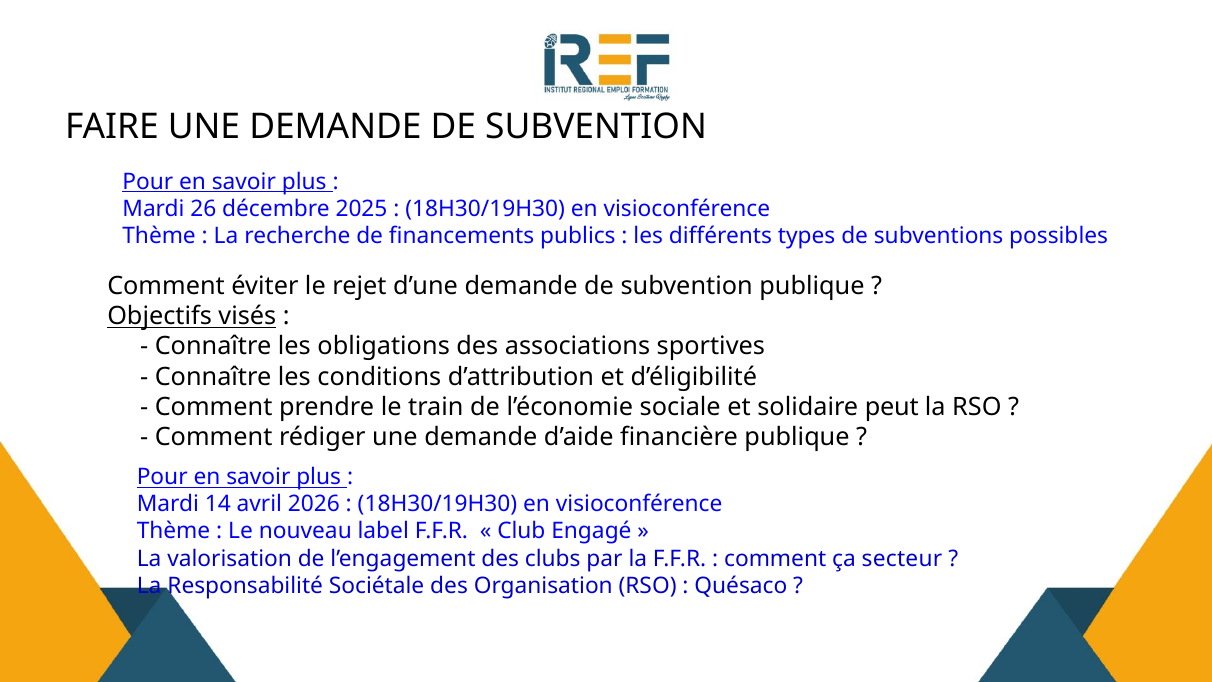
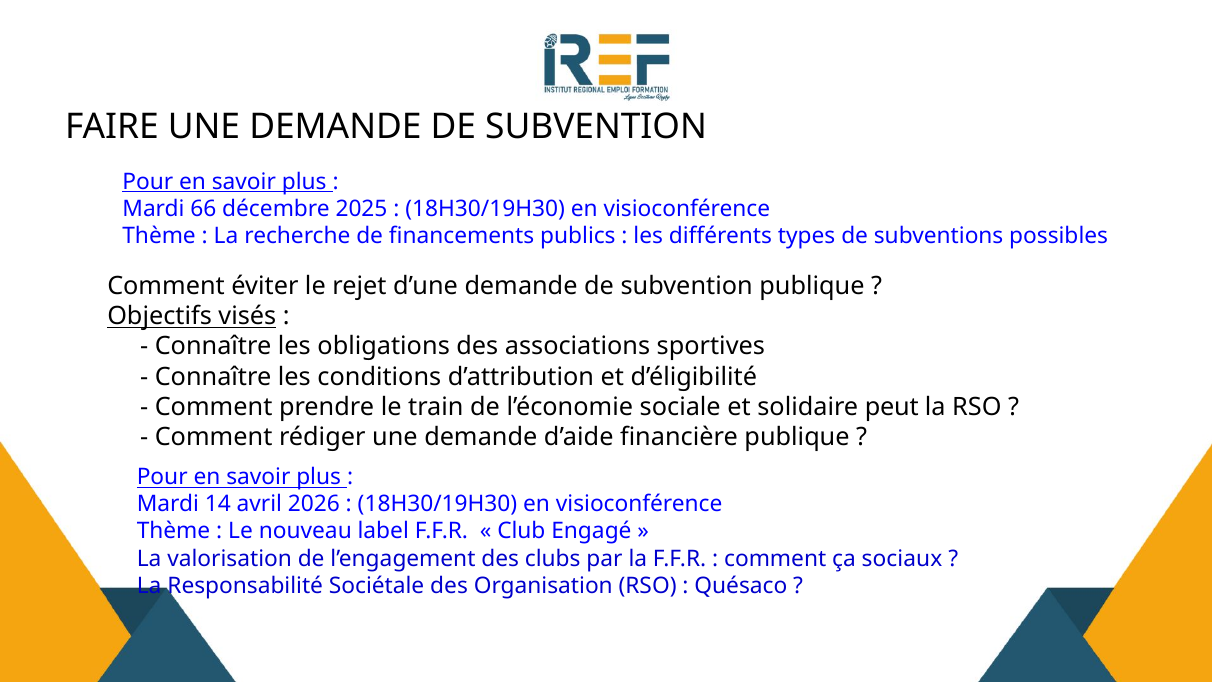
26: 26 -> 66 (203, 209)
secteur: secteur -> sociaux (902, 559)
